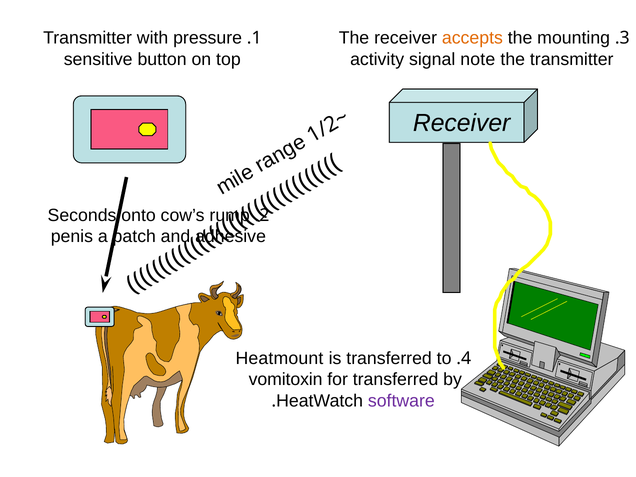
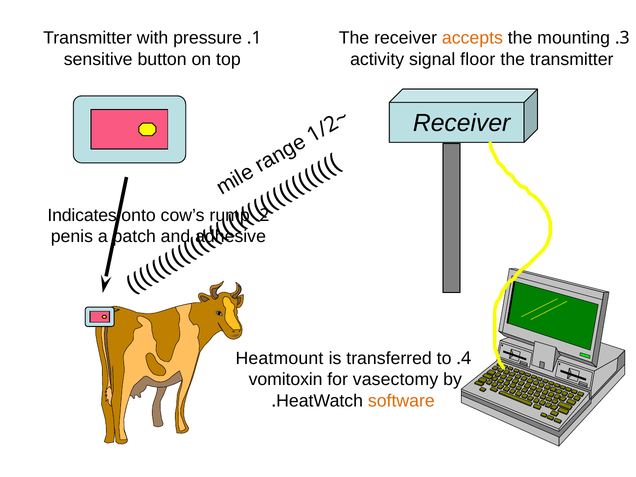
note: note -> floor (478, 59)
Seconds: Seconds -> Indicates (82, 215)
for transferred: transferred -> vasectomy (396, 380)
software colour: purple -> orange (401, 401)
